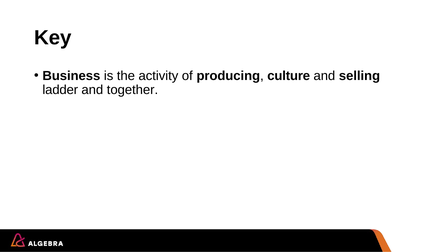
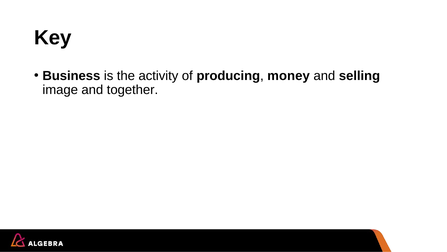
culture: culture -> money (289, 76)
ladder: ladder -> image (60, 90)
